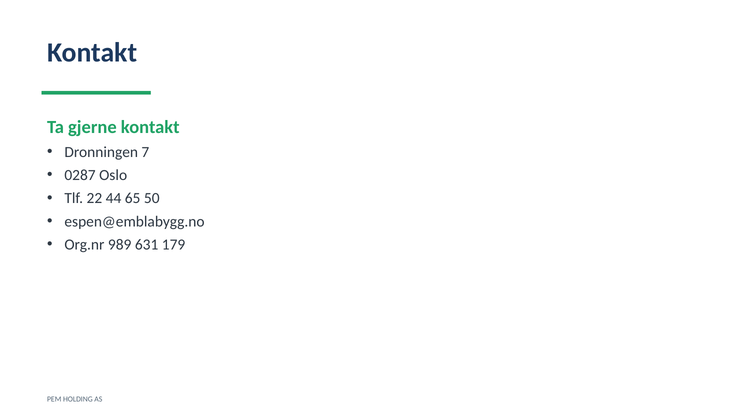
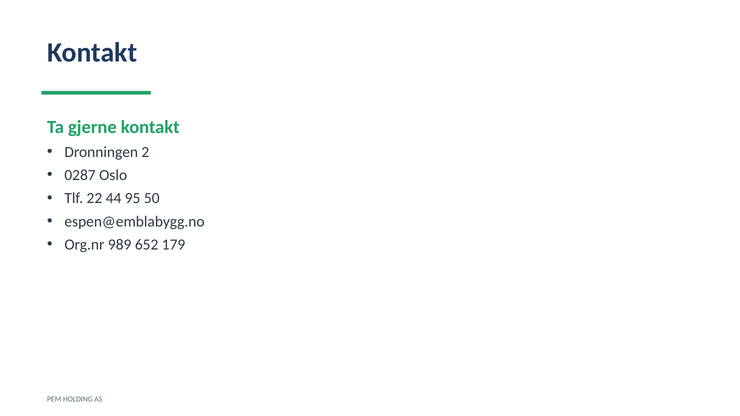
7: 7 -> 2 (145, 152)
65: 65 -> 95 (133, 198)
631: 631 -> 652 (147, 245)
